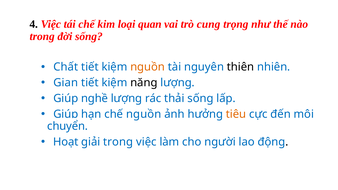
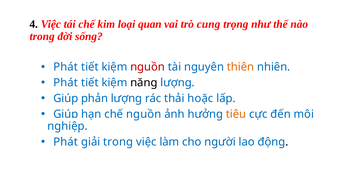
Chất: Chất -> Phát (66, 67)
nguồn colour: orange -> red (148, 67)
thiên colour: black -> orange (241, 67)
Gian: Gian -> Phát (66, 83)
nghề: nghề -> phản (95, 98)
thải sống: sống -> hoặc (200, 98)
chuyển: chuyển -> nghiệp (68, 126)
Hoạt: Hoạt -> Phát (66, 142)
